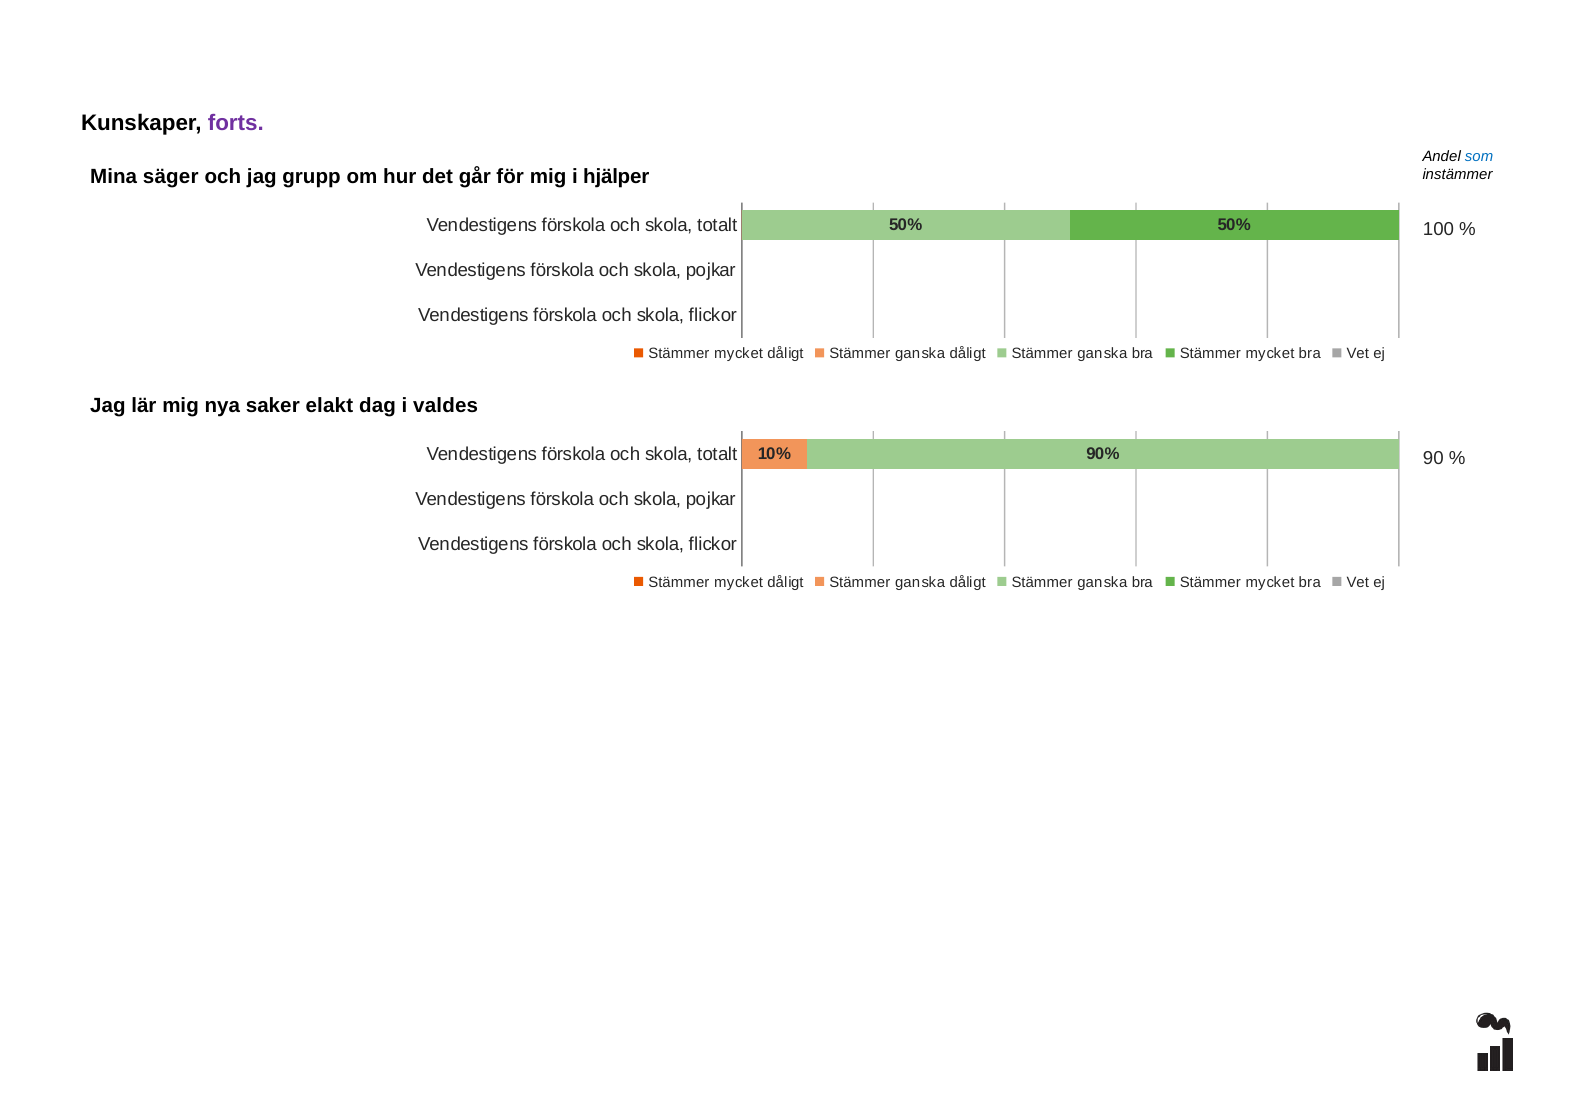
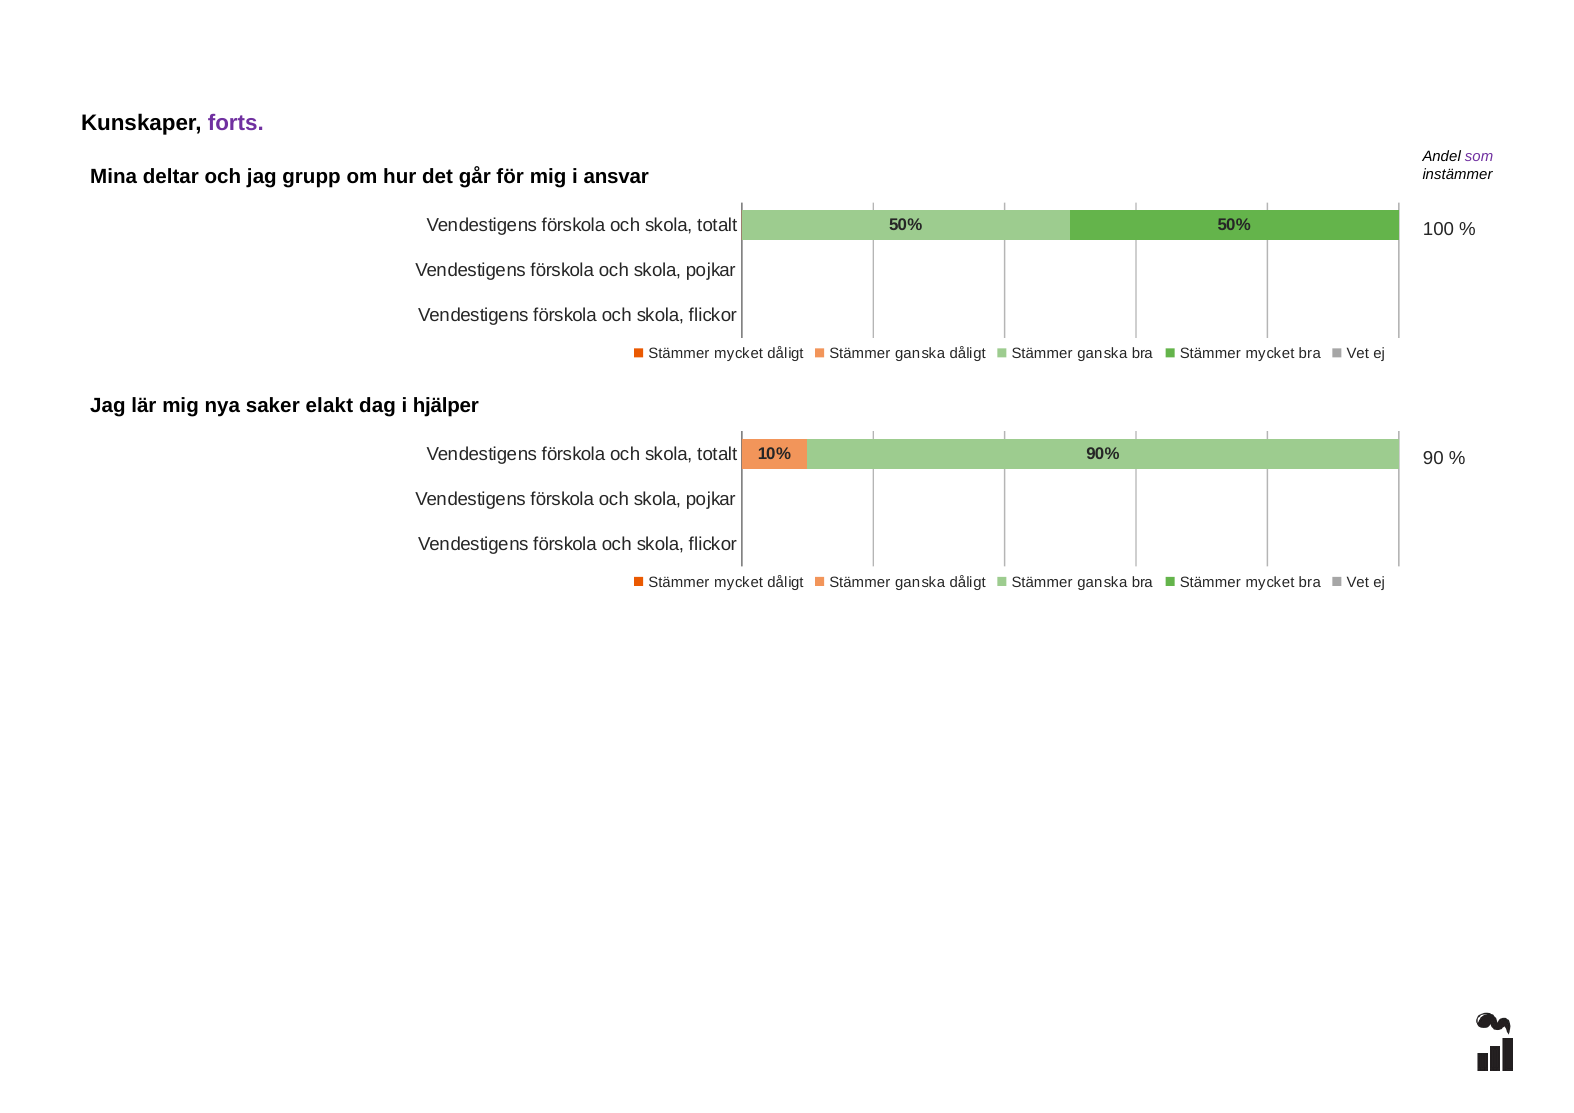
som colour: blue -> purple (1479, 157)
säger: säger -> deltar (171, 177)
hjälper: hjälper -> ansvar (616, 177)
valdes: valdes -> hjälper (446, 406)
